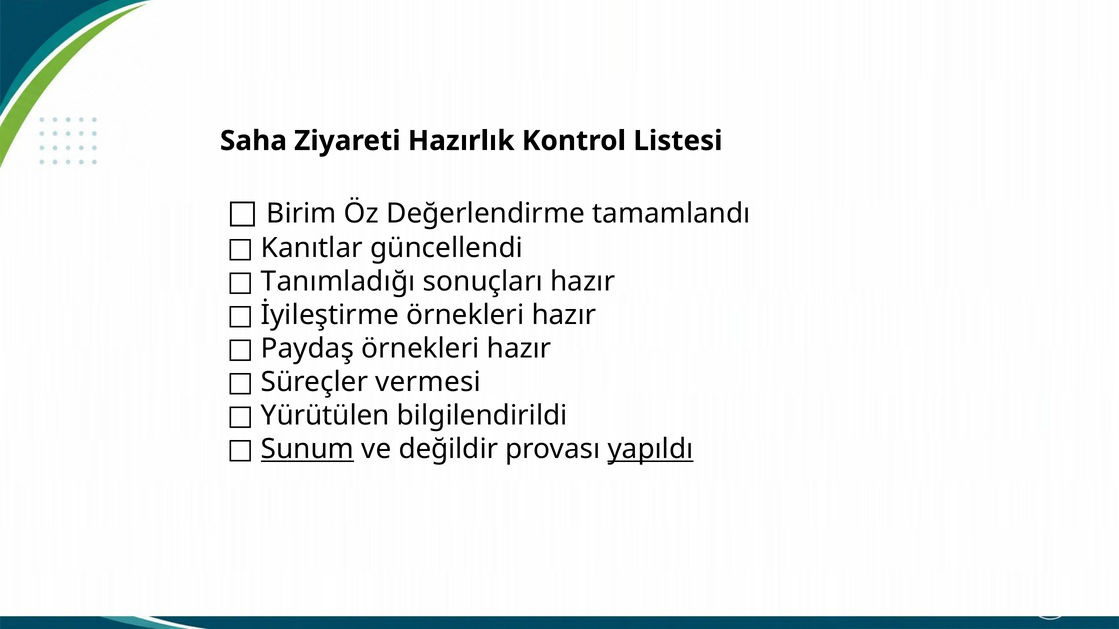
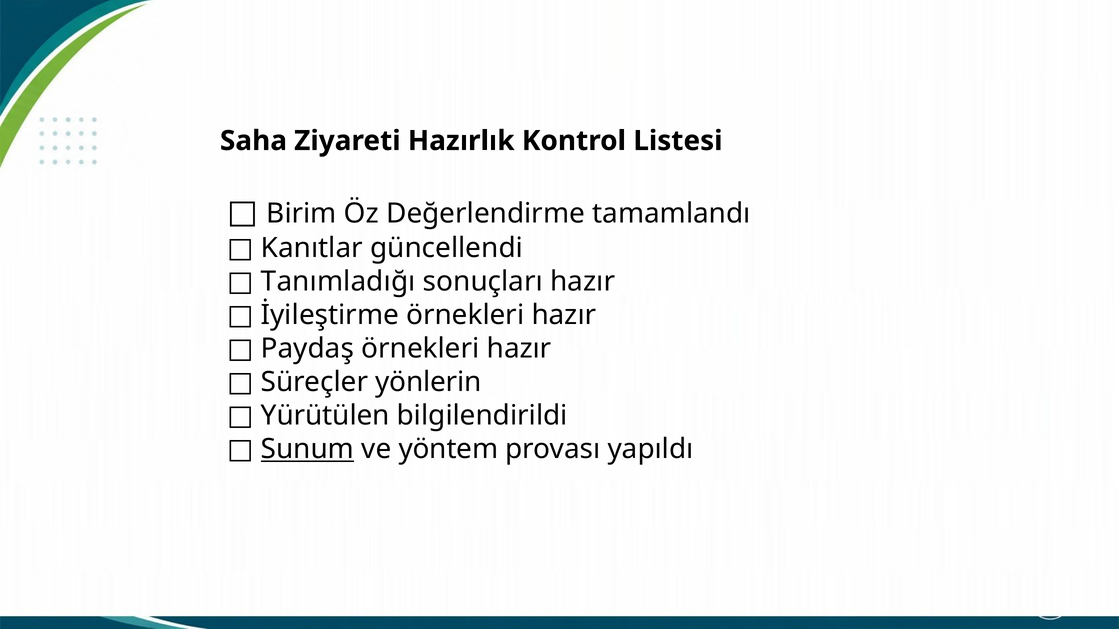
vermesi: vermesi -> yönlerin (429, 382)
değildir: değildir -> yöntem (448, 449)
yapıldı underline: present -> none (651, 449)
